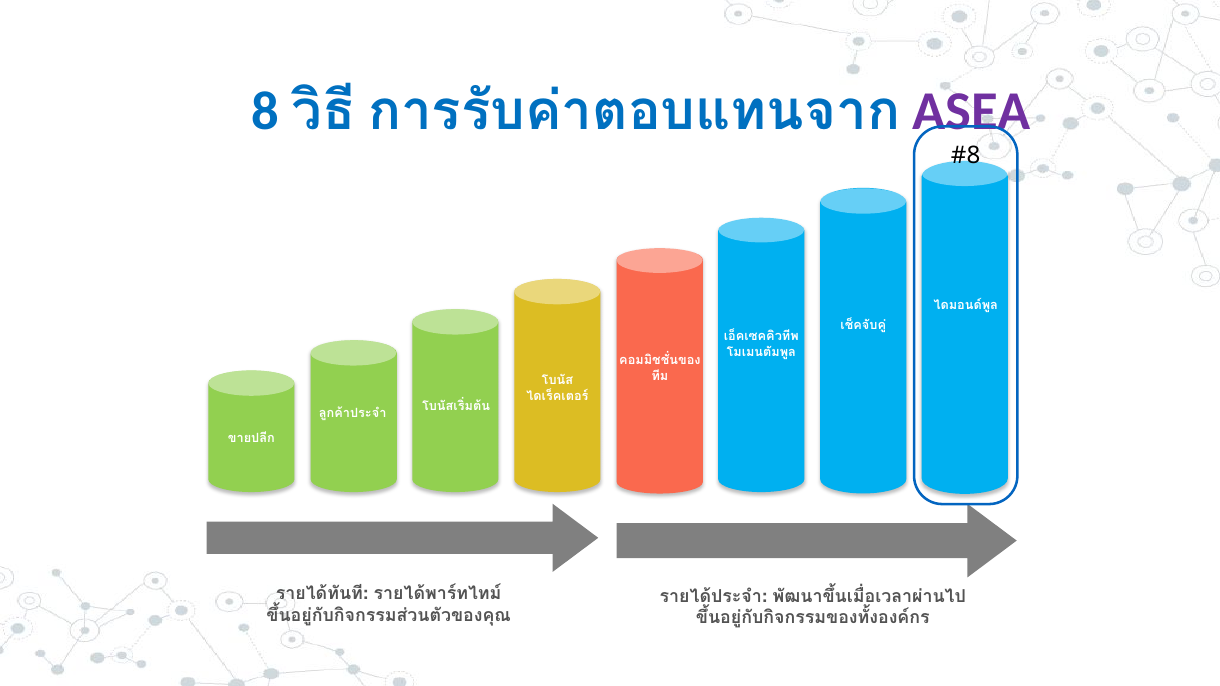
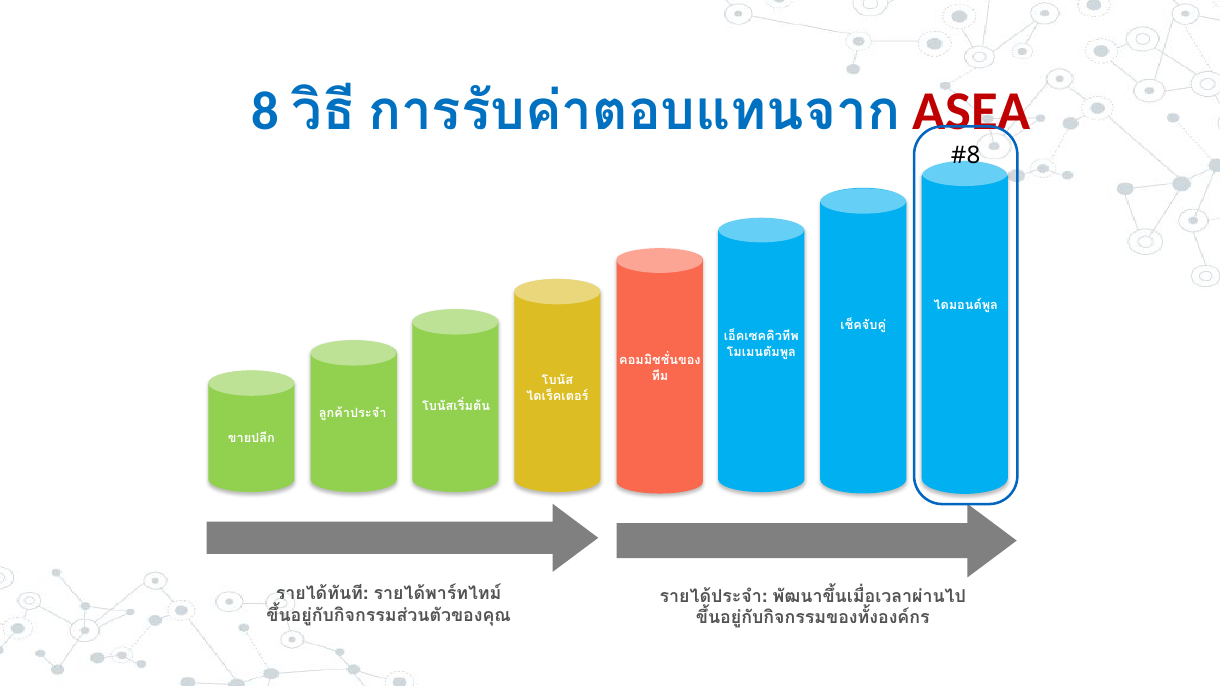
ASEA colour: purple -> red (972, 111)
